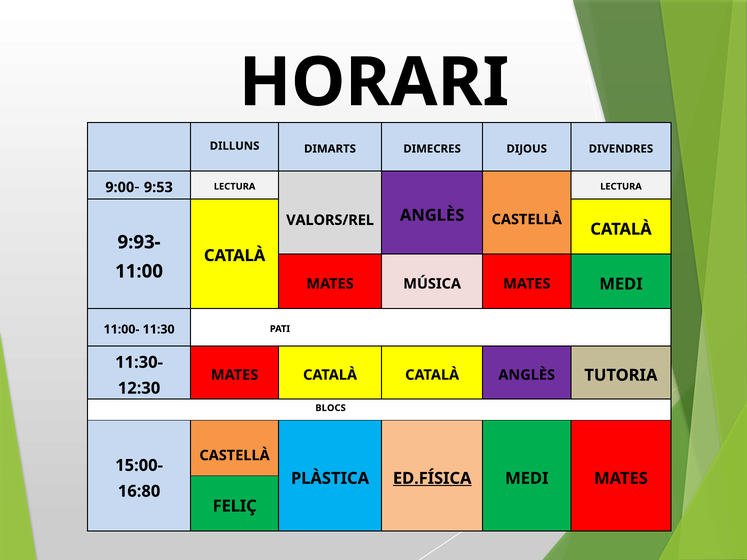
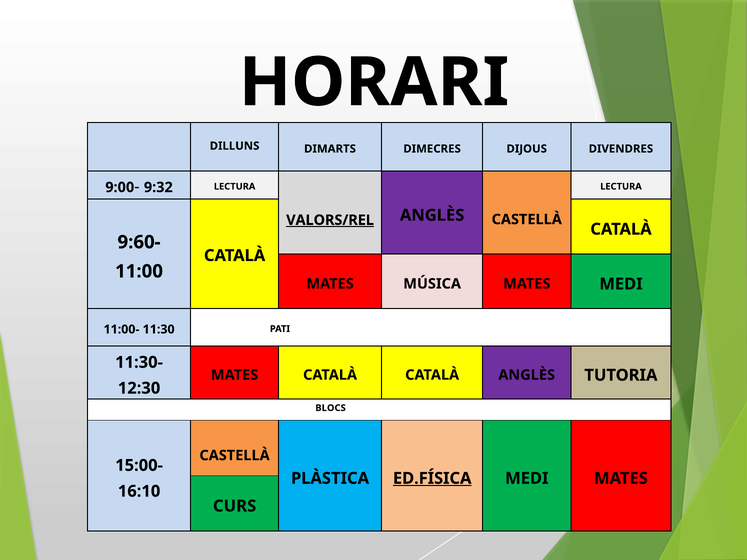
9:53: 9:53 -> 9:32 (158, 187)
VALORS/REL underline: none -> present (330, 220)
9:93-: 9:93- -> 9:60- (139, 242)
16:80: 16:80 -> 16:10 (139, 491)
FELIÇ: FELIÇ -> CURS (235, 506)
